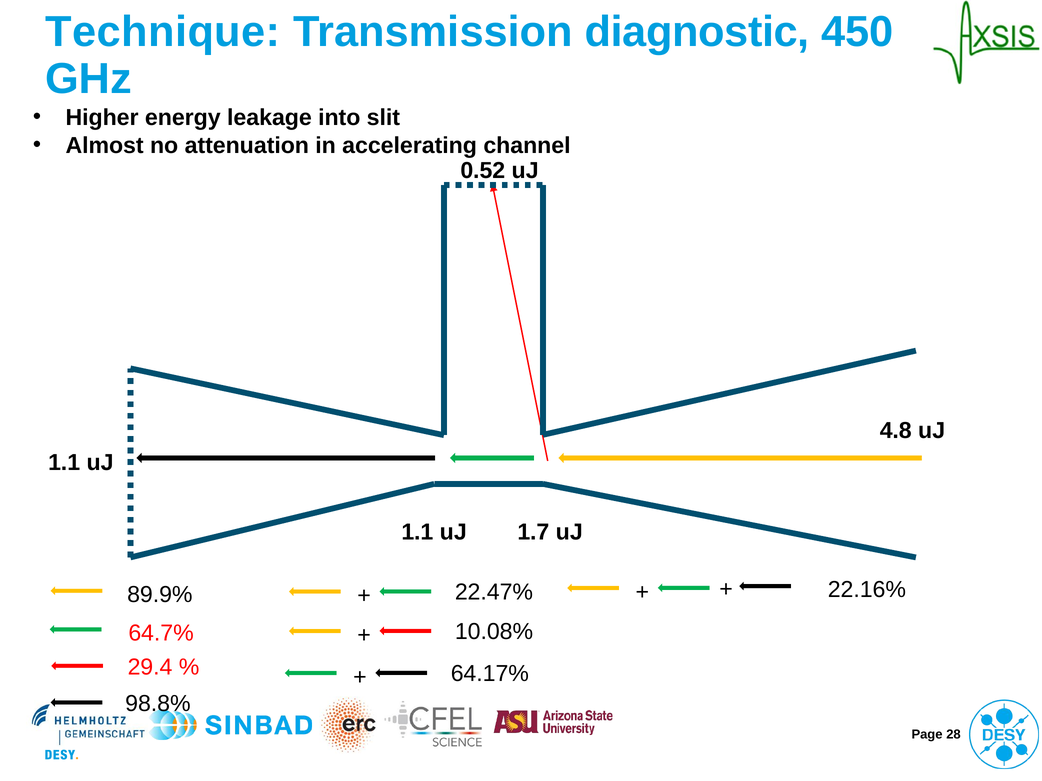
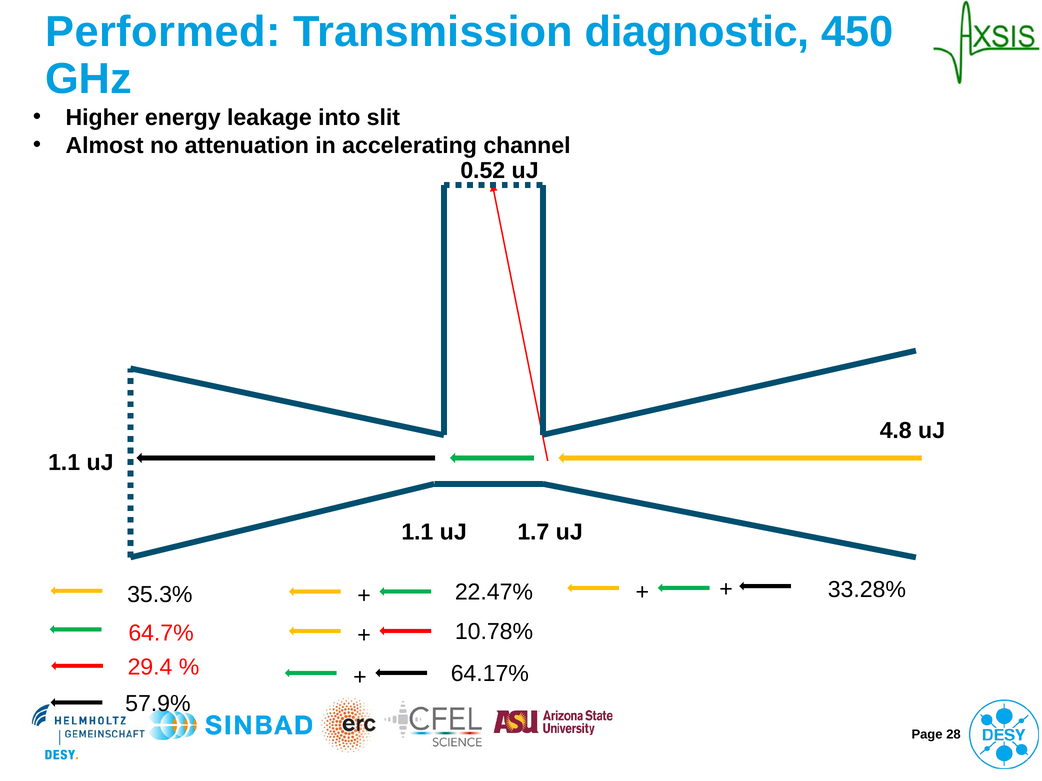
Technique: Technique -> Performed (163, 32)
22.16%: 22.16% -> 33.28% (867, 590)
89.9%: 89.9% -> 35.3% (160, 595)
10.08%: 10.08% -> 10.78% (494, 632)
98.8%: 98.8% -> 57.9% (158, 704)
